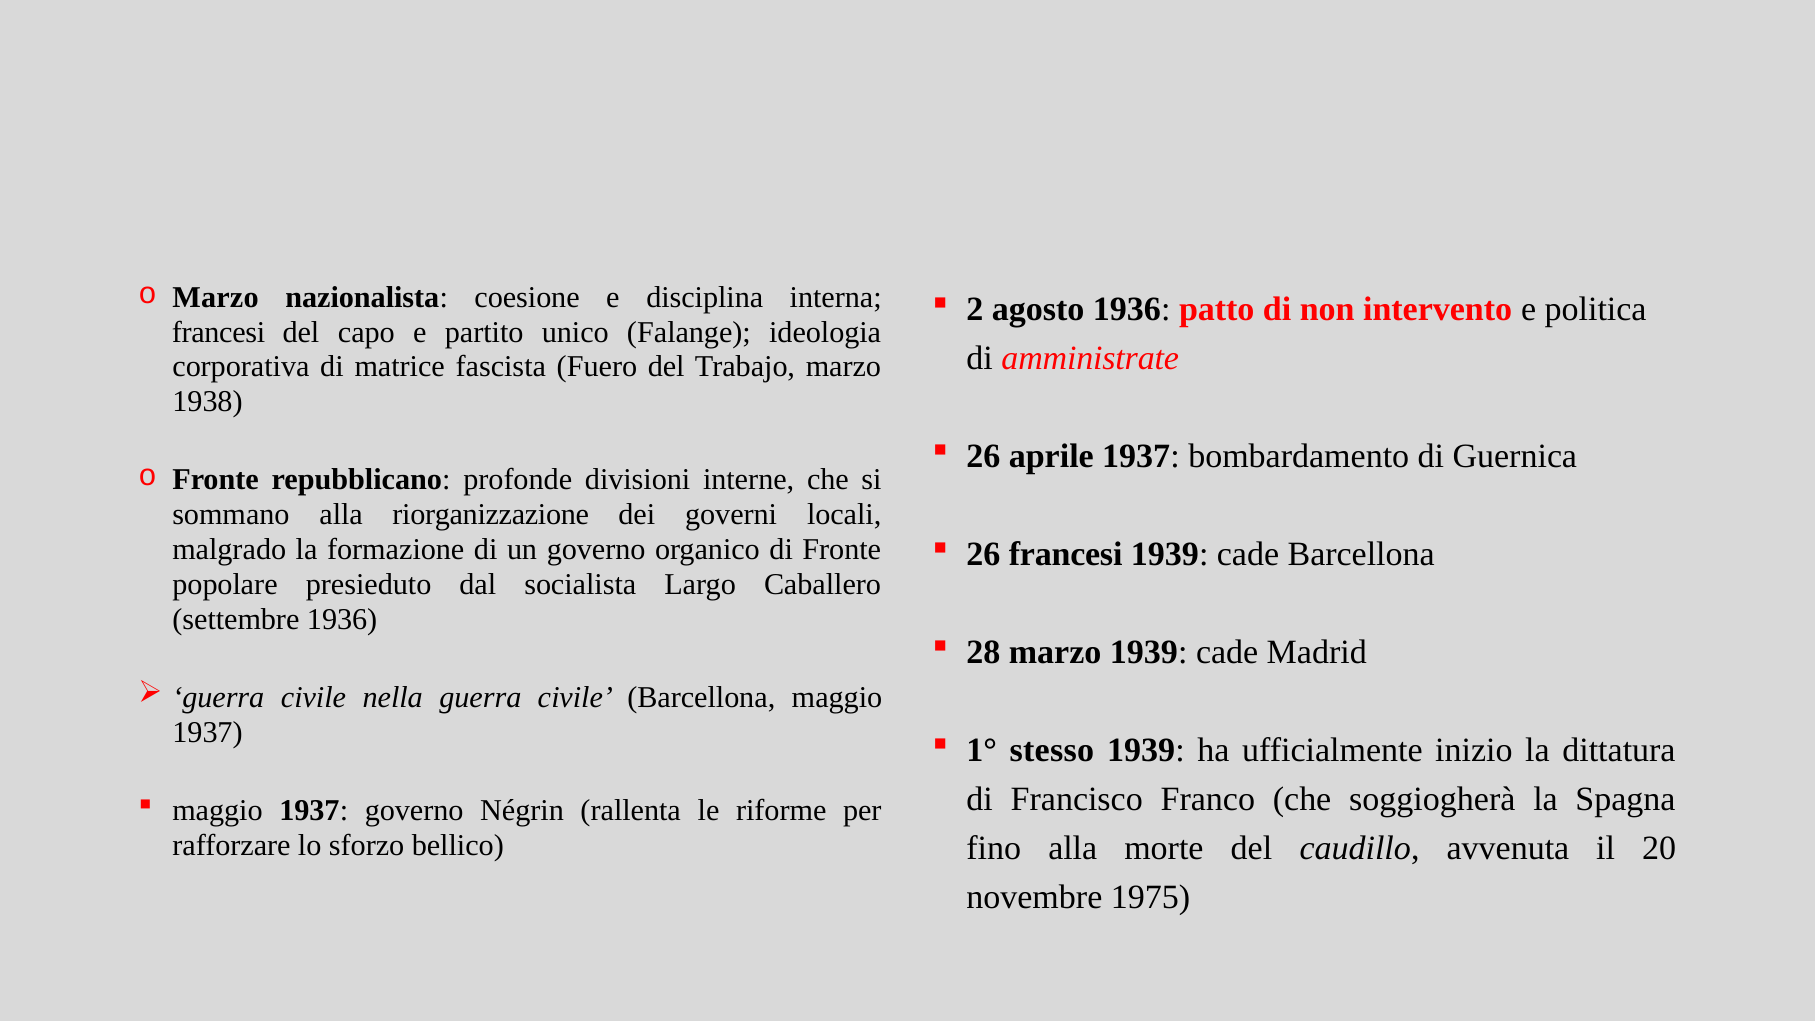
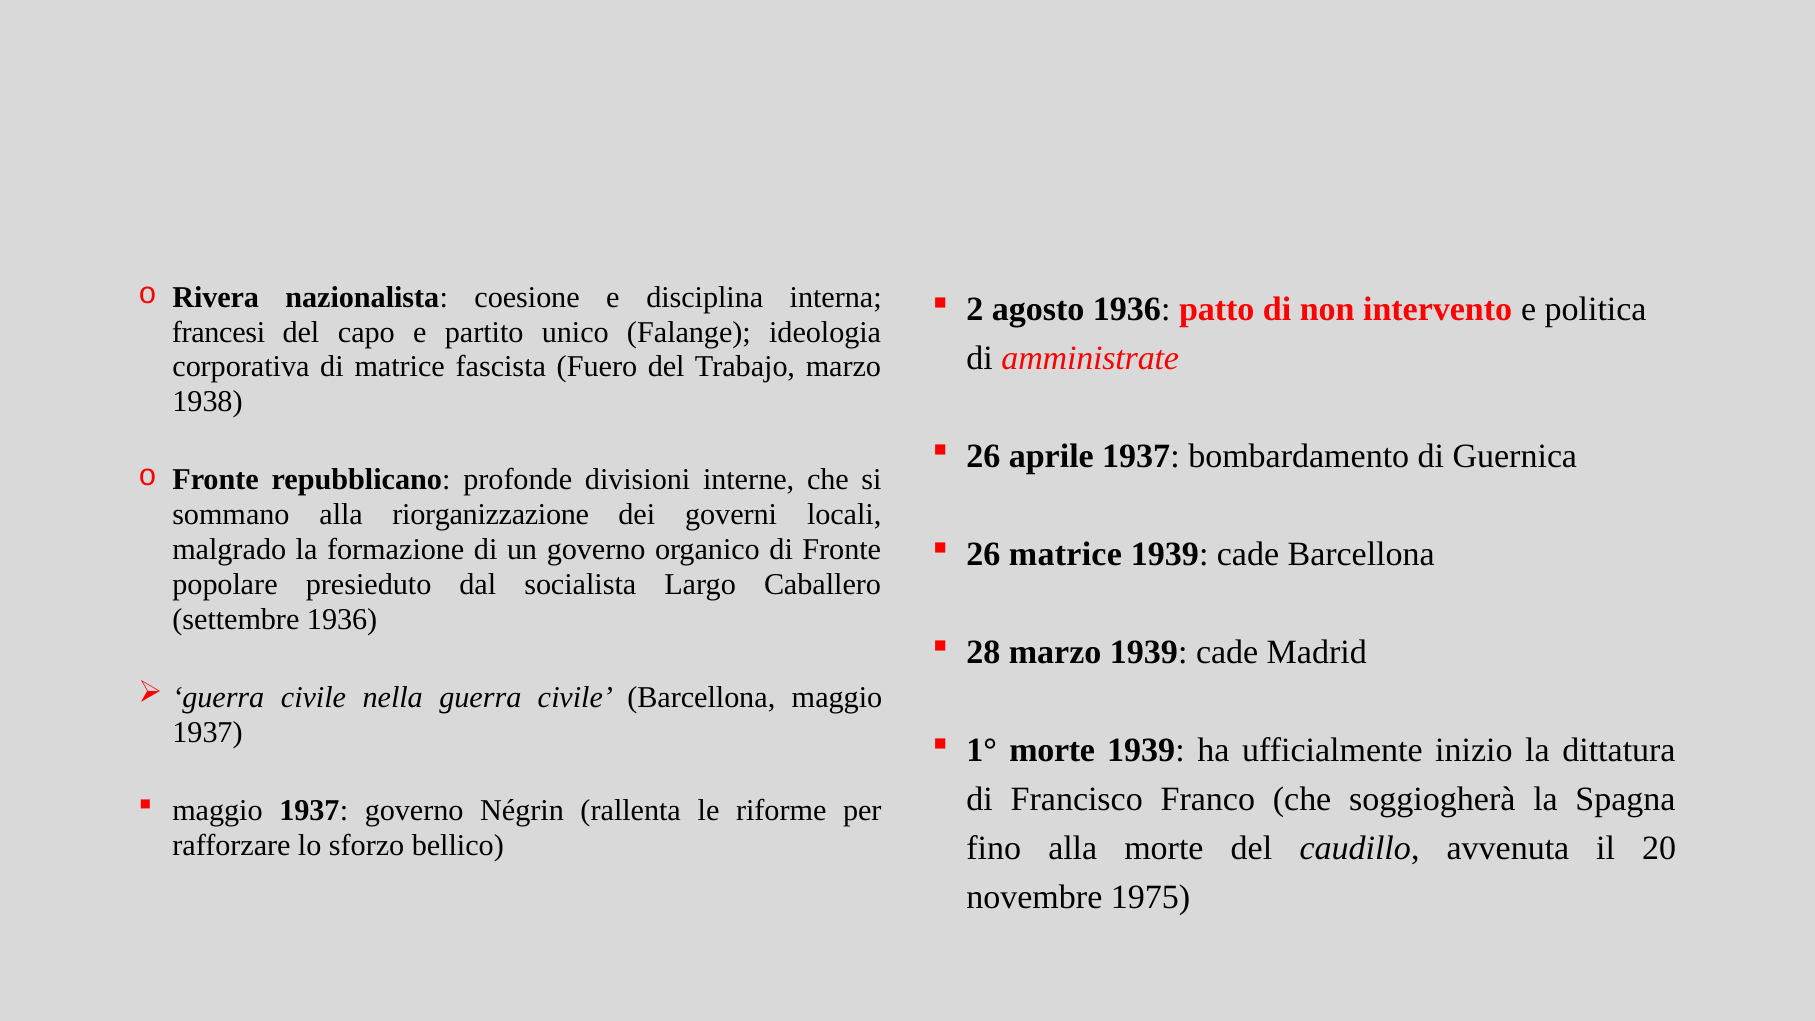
Marzo: Marzo -> Rivera (216, 297)
26 francesi: francesi -> matrice (1065, 554)
1° stesso: stesso -> morte (1052, 750)
